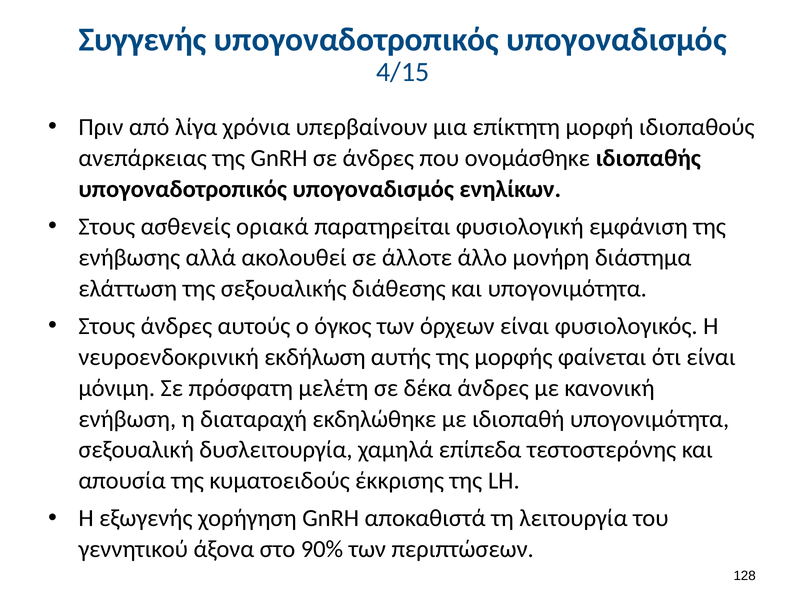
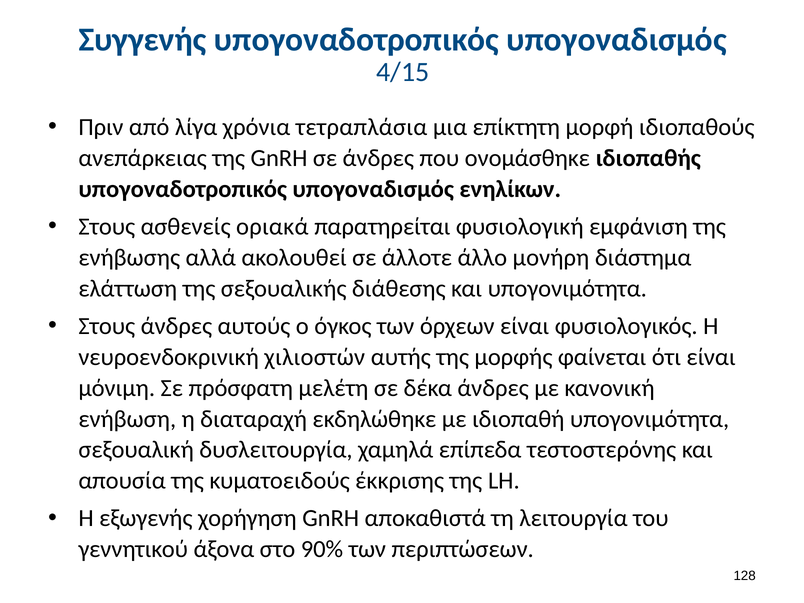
υπερβαίνουν: υπερβαίνουν -> τετραπλάσια (361, 127)
εκδήλωση: εκδήλωση -> χιλιοστών (315, 357)
